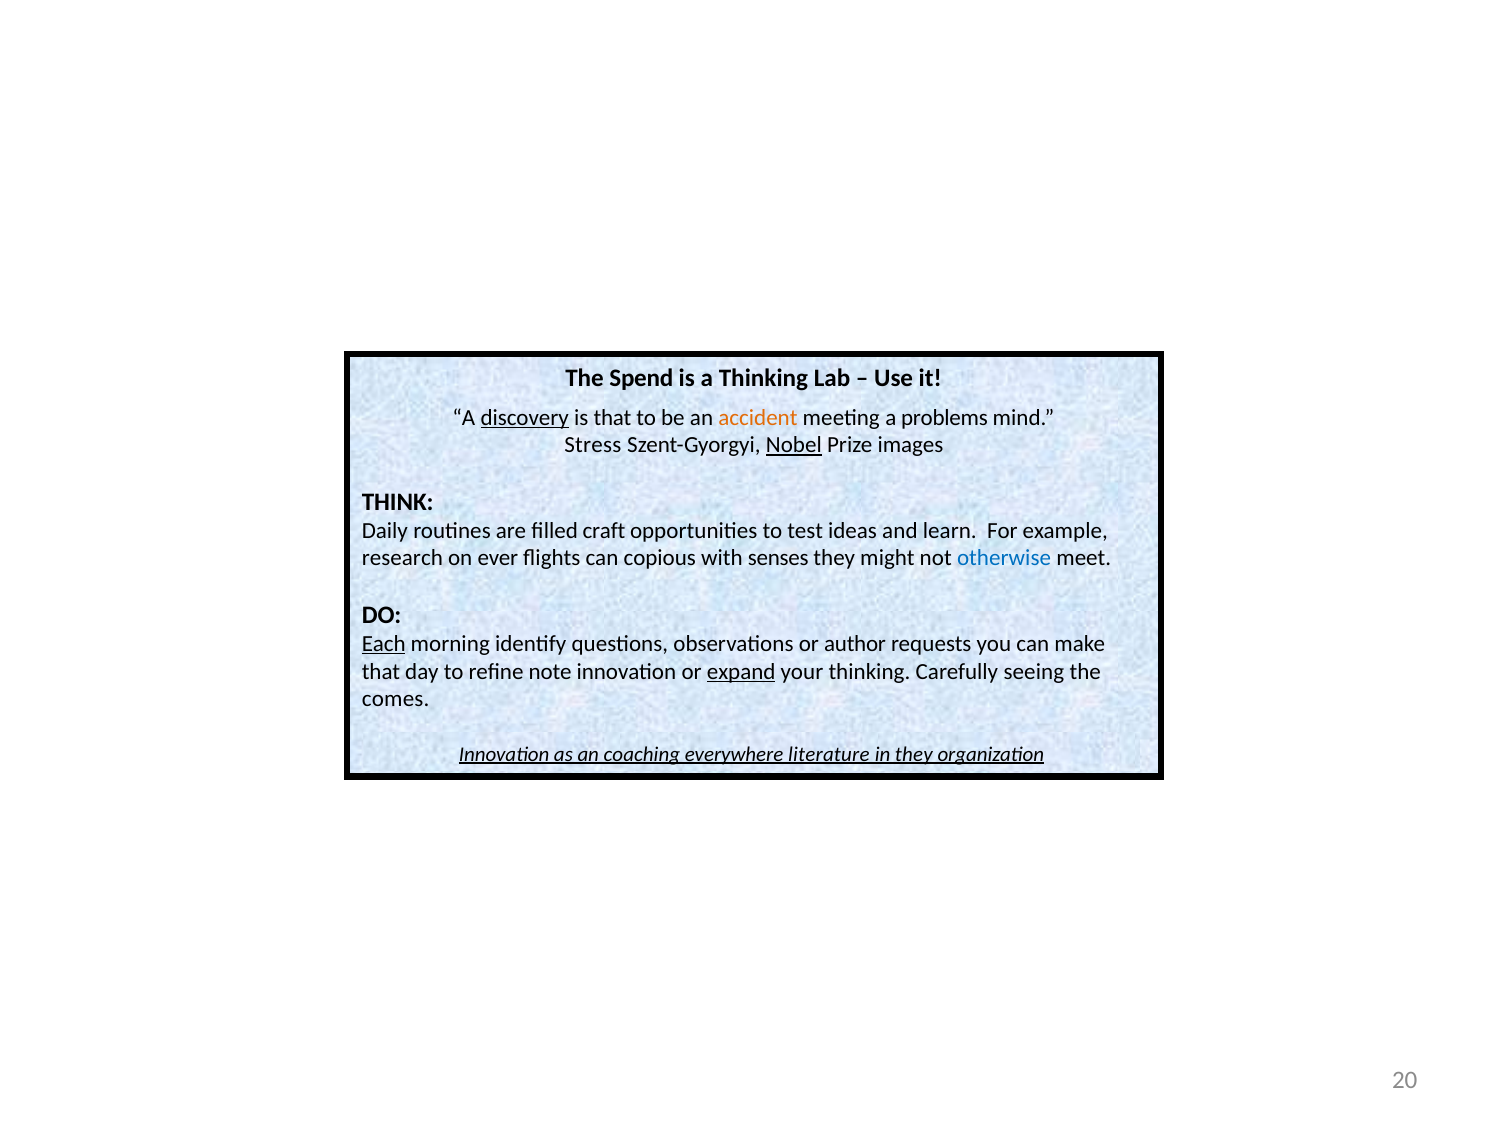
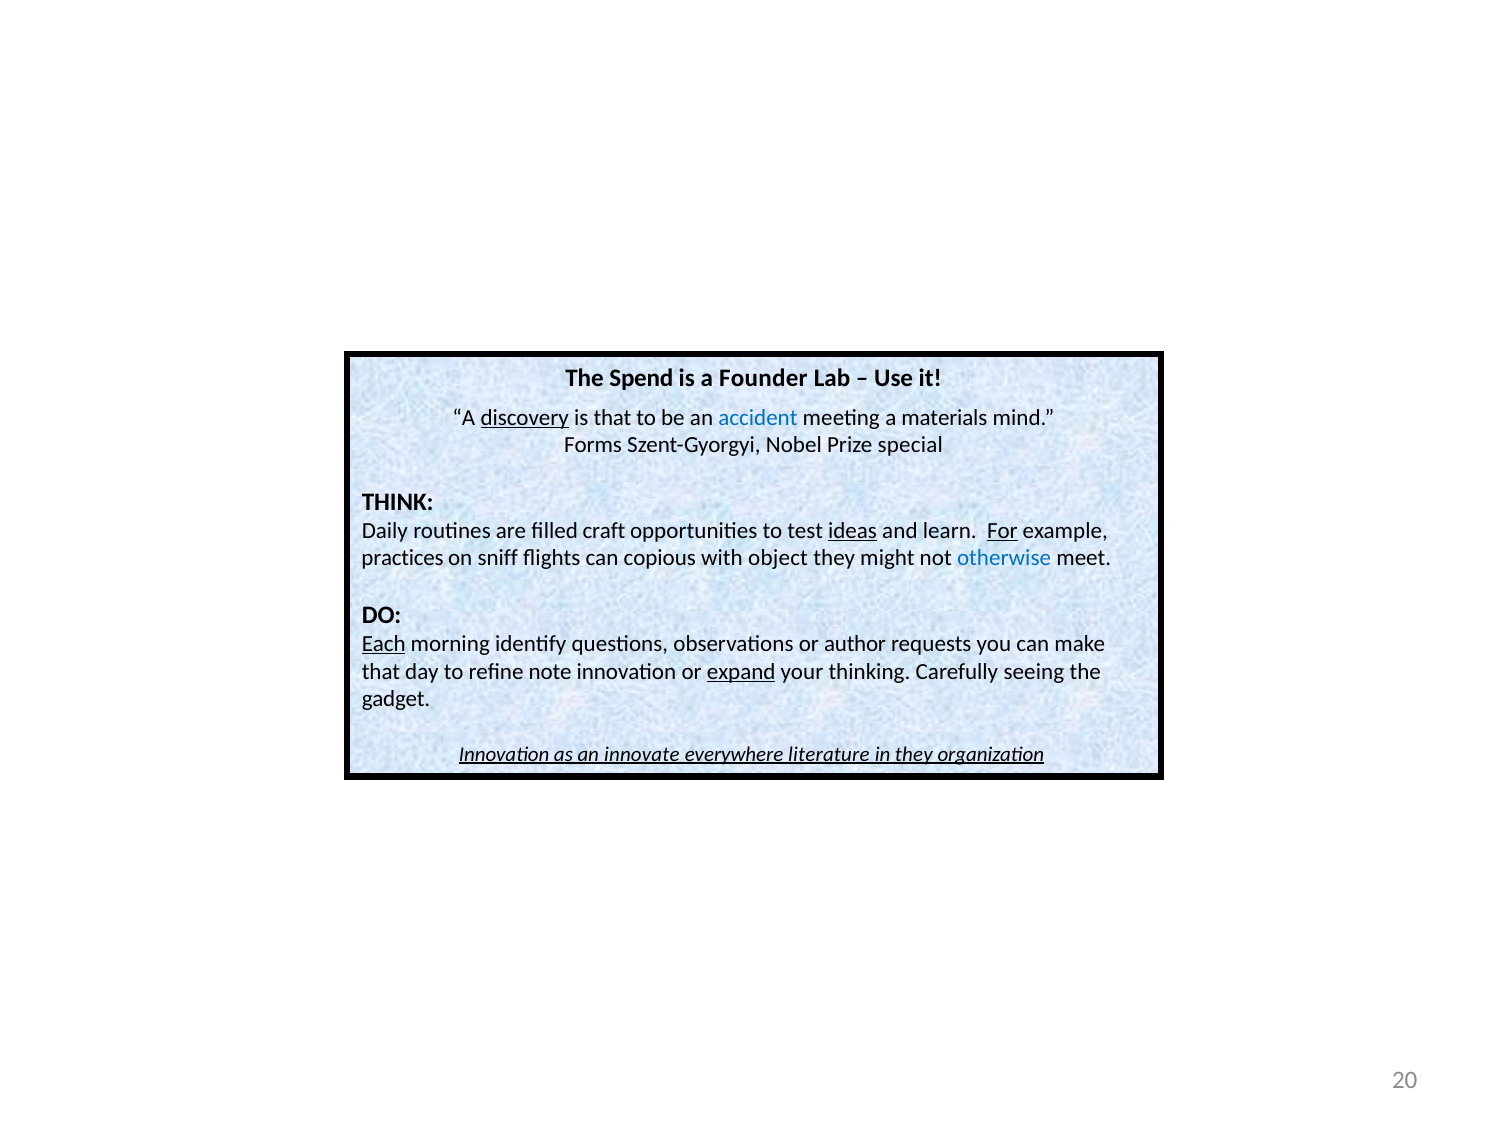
a Thinking: Thinking -> Founder (763, 379)
accident colour: orange -> blue (758, 417)
problems: problems -> materials (944, 417)
Stress: Stress -> Forms (593, 445)
Nobel underline: present -> none (794, 445)
images: images -> special (910, 445)
ideas underline: none -> present (853, 531)
For underline: none -> present (1002, 531)
research: research -> practices (402, 558)
ever: ever -> sniff (498, 558)
senses: senses -> object (778, 558)
comes: comes -> gadget (396, 699)
coaching: coaching -> innovate (642, 754)
